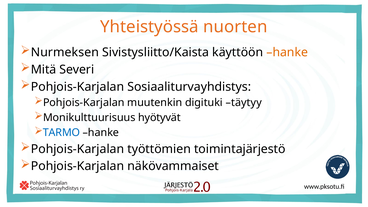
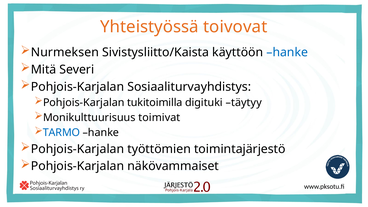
nuorten: nuorten -> toivovat (235, 27)
hanke colour: orange -> blue (287, 52)
muutenkin: muutenkin -> tukitoimilla (155, 103)
hyötyvät: hyötyvät -> toimivat (159, 118)
